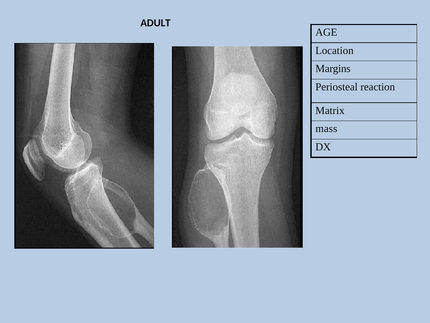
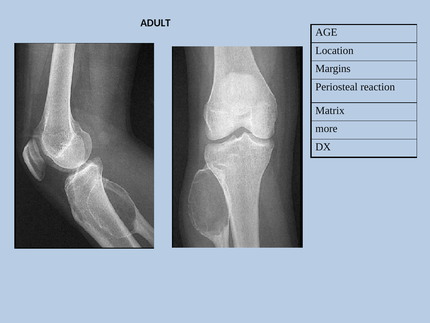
mass: mass -> more (326, 129)
